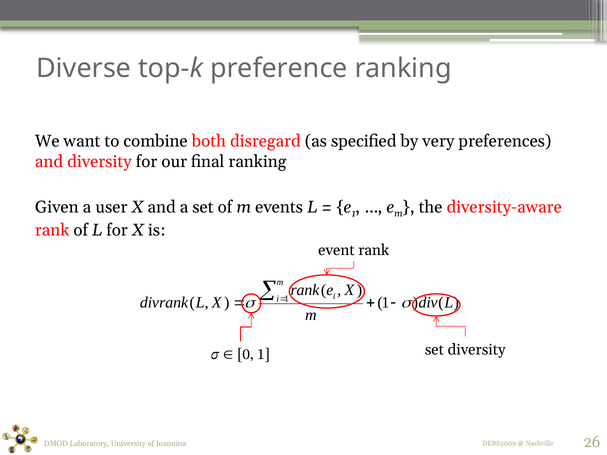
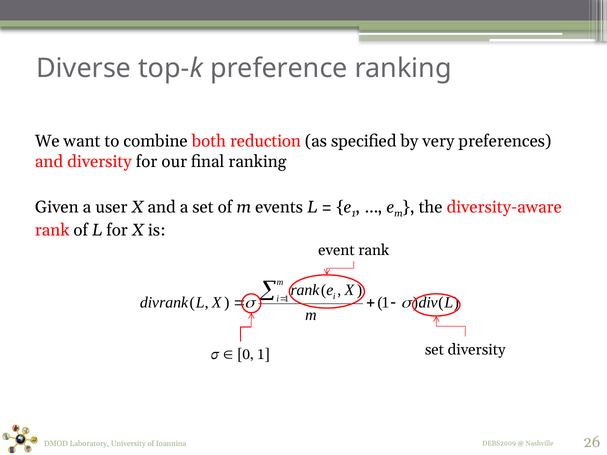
disregard: disregard -> reduction (265, 141)
